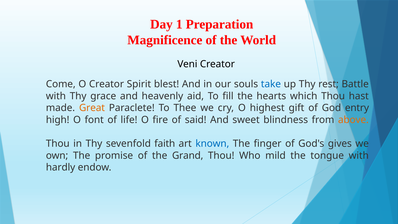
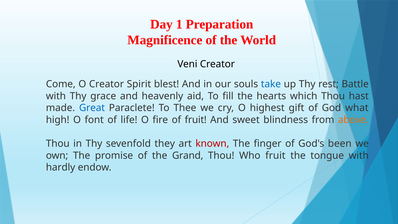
Great colour: orange -> blue (92, 108)
entry: entry -> what (357, 108)
of said: said -> fruit (196, 120)
faith: faith -> they (165, 144)
known colour: blue -> red (212, 144)
gives: gives -> been (340, 144)
Who mild: mild -> fruit (275, 155)
